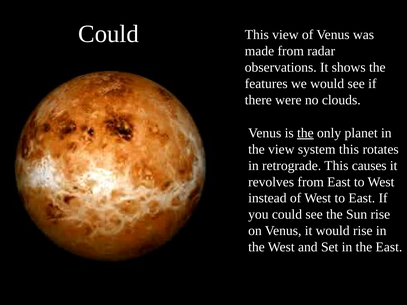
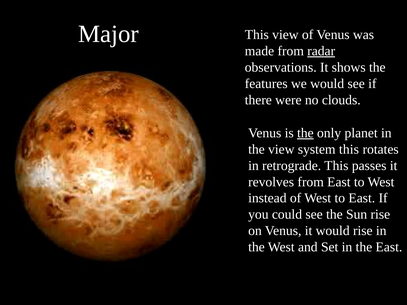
Could: Could -> Major (108, 34)
radar underline: none -> present (321, 51)
causes: causes -> passes (369, 166)
